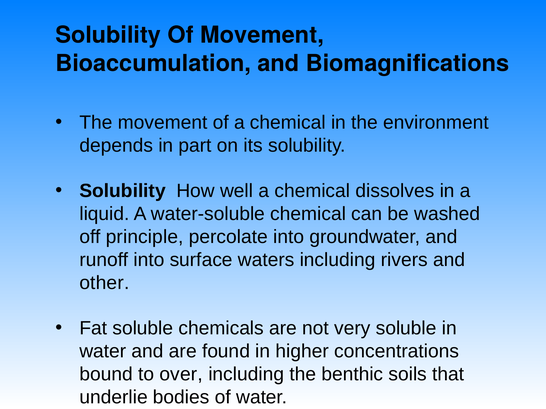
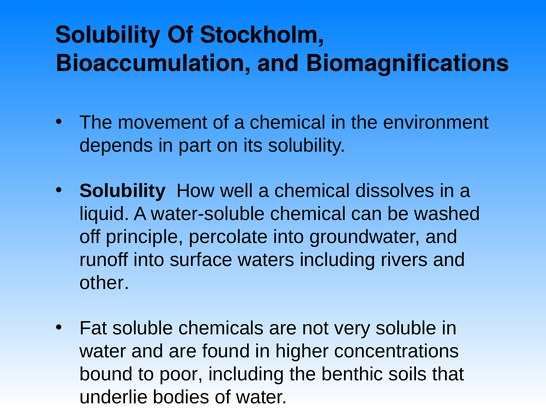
Of Movement: Movement -> Stockholm (262, 35)
over: over -> poor (181, 375)
